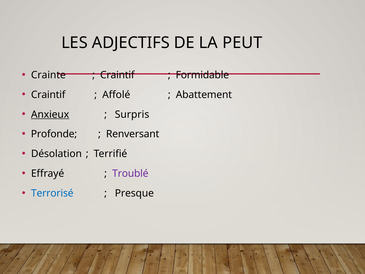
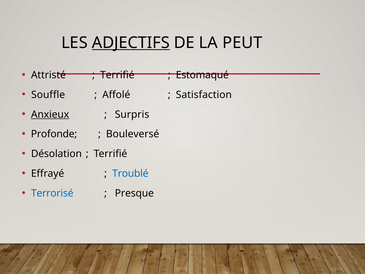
ADJECTIFS underline: none -> present (131, 43)
Crainte: Crainte -> Attristé (48, 75)
Craintif: Craintif -> Terrifié (117, 75)
Formidable: Formidable -> Estomaqué (202, 75)
Craintif: Craintif -> Souffle (48, 95)
Abattement: Abattement -> Satisfaction (204, 95)
Renversant: Renversant -> Bouleversé (133, 134)
Troublé colour: purple -> blue (130, 173)
